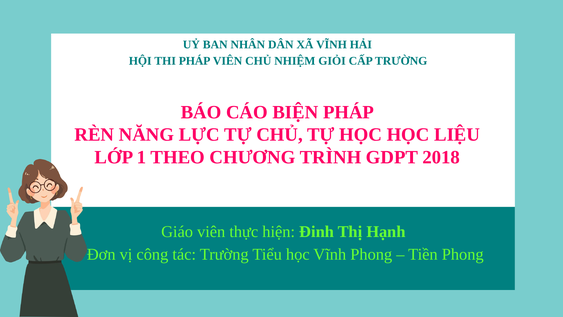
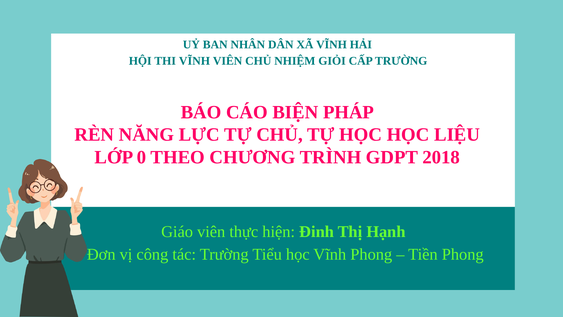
THI PHÁP: PHÁP -> VĨNH (194, 61)
1: 1 -> 0 (142, 157)
